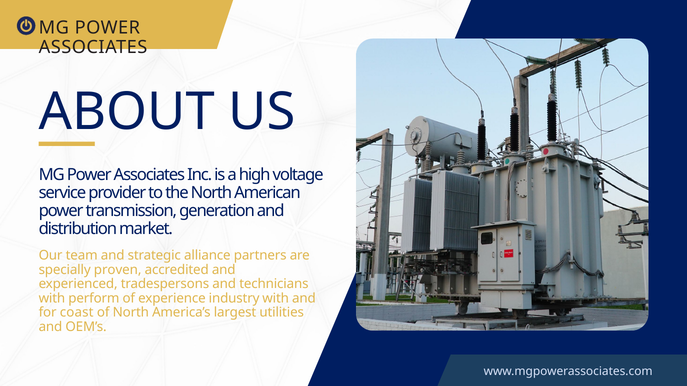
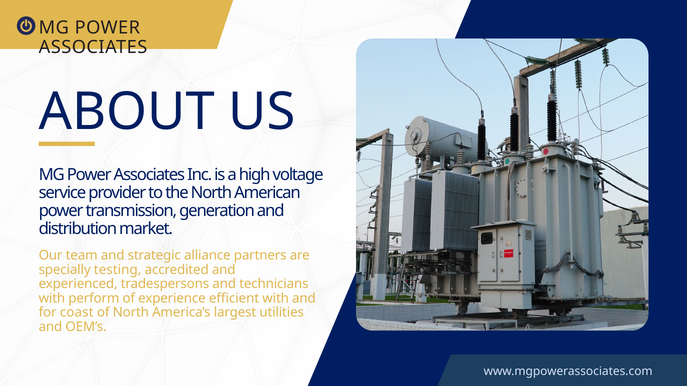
proven: proven -> testing (118, 270)
industry: industry -> efficient (234, 299)
